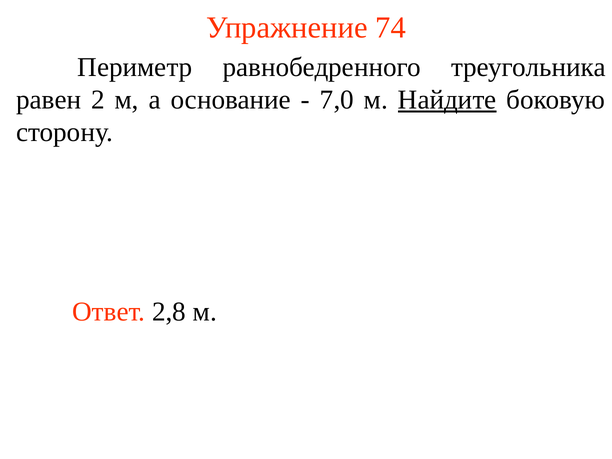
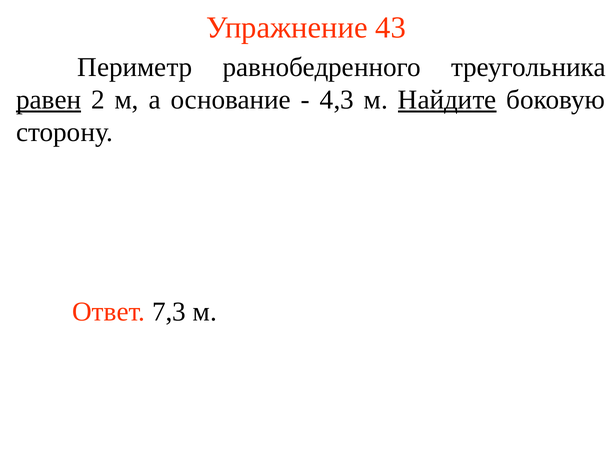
74: 74 -> 43 (391, 28)
равен underline: none -> present (49, 100)
7,0: 7,0 -> 4,3 (337, 100)
2,8: 2,8 -> 7,3 (169, 312)
